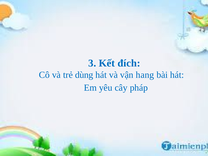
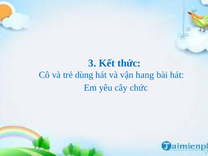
đích: đích -> thức (129, 63)
pháp: pháp -> chức (139, 88)
